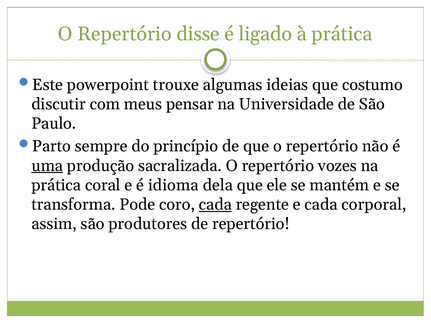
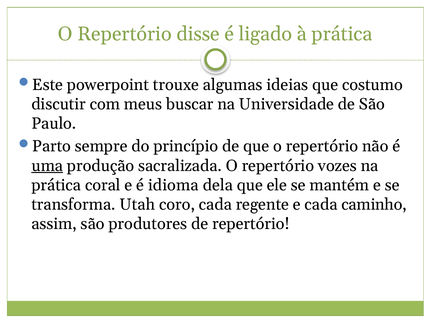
pensar: pensar -> buscar (190, 104)
Pode: Pode -> Utah (137, 205)
cada underline: present -> none (215, 205)
corporal: corporal -> caminho (374, 205)
